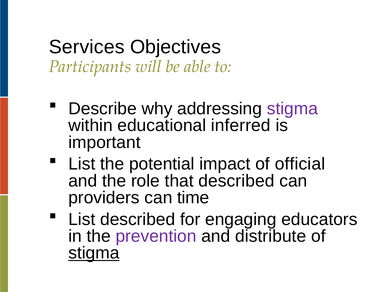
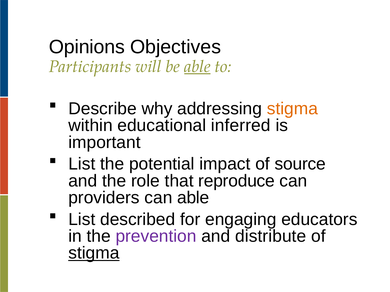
Services: Services -> Opinions (87, 47)
able underline: none -> present (197, 67)
stigma colour: purple -> orange (292, 109)
official: official -> source (300, 164)
that described: described -> reproduce (237, 181)
can time: time -> able (193, 198)
